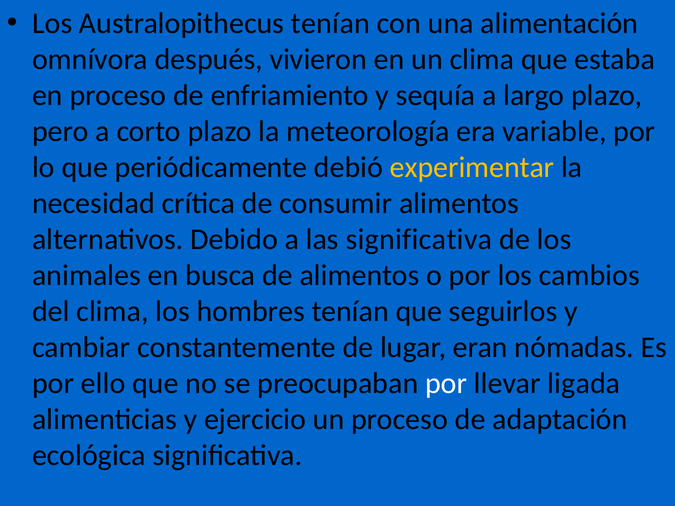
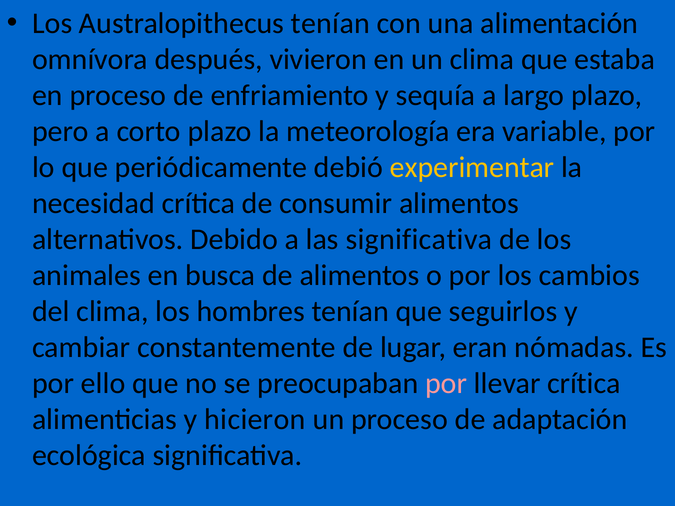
por colour: white -> pink (446, 384)
llevar ligada: ligada -> crítica (584, 384)
ejercicio: ejercicio -> hicieron (255, 420)
